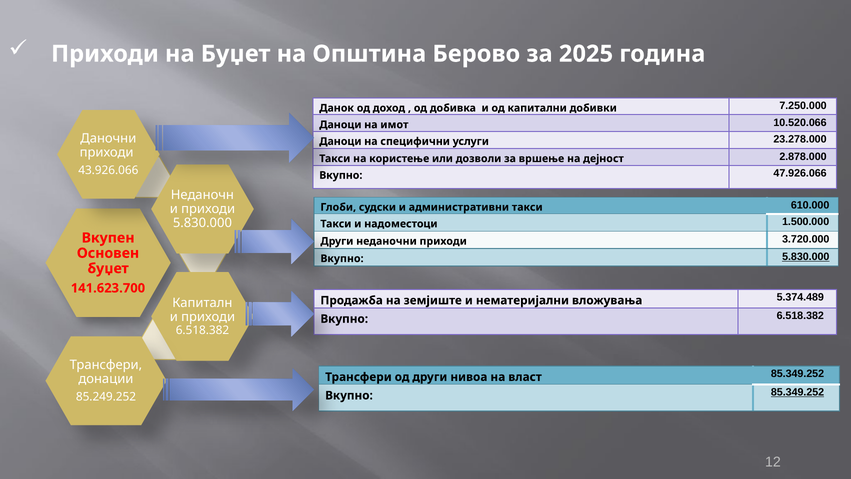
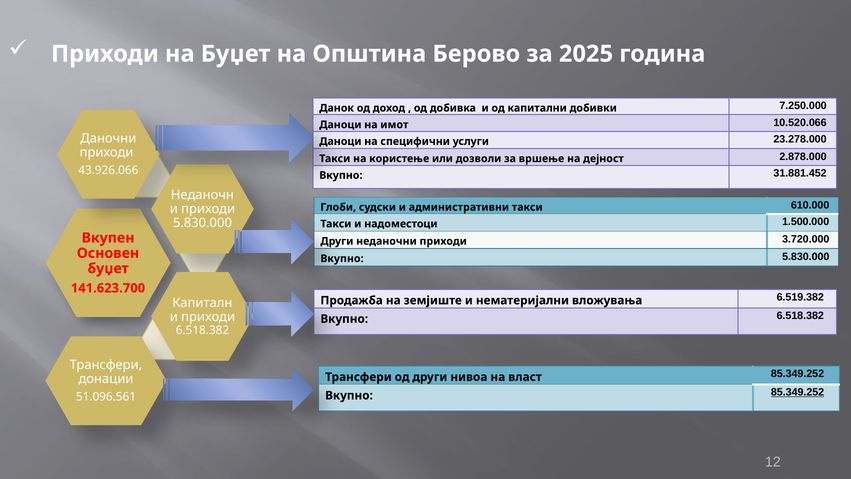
47.926.066: 47.926.066 -> 31.881.452 (800, 173)
5.830.000 underline: present -> none (806, 256)
5.374.489: 5.374.489 -> 6.519.382 (800, 297)
85.249.252: 85.249.252 -> 51.096.561 (106, 397)
